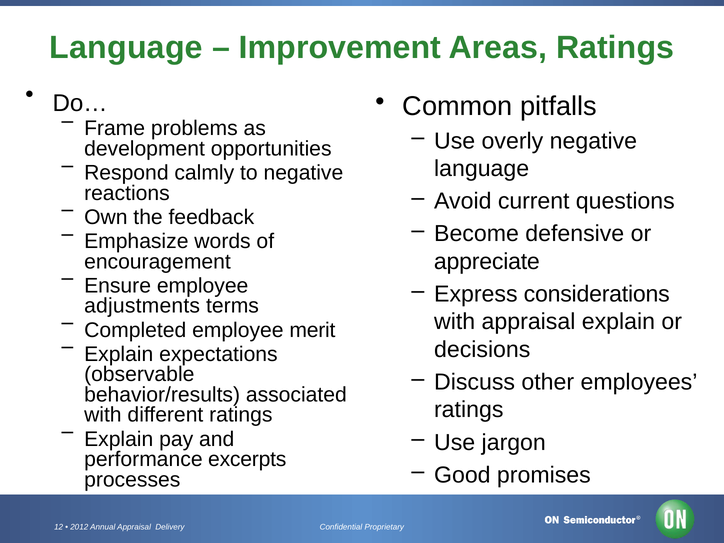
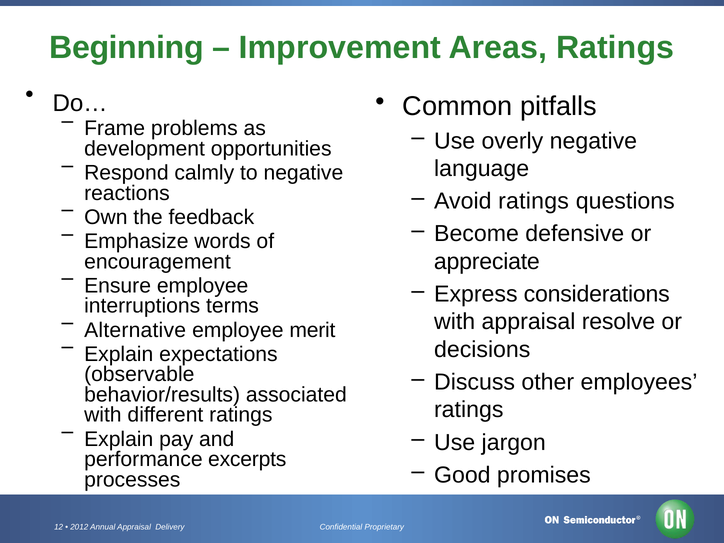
Language: Language -> Beginning (126, 47)
Avoid current: current -> ratings (534, 201)
adjustments: adjustments -> interruptions (142, 306)
appraisal explain: explain -> resolve (619, 322)
Completed: Completed -> Alternative (135, 330)
